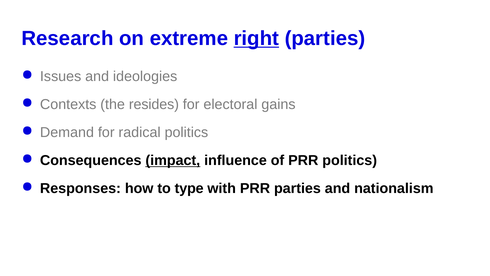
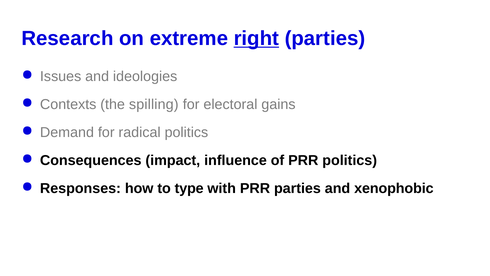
resides: resides -> spilling (154, 104)
impact underline: present -> none (173, 160)
nationalism: nationalism -> xenophobic (394, 188)
